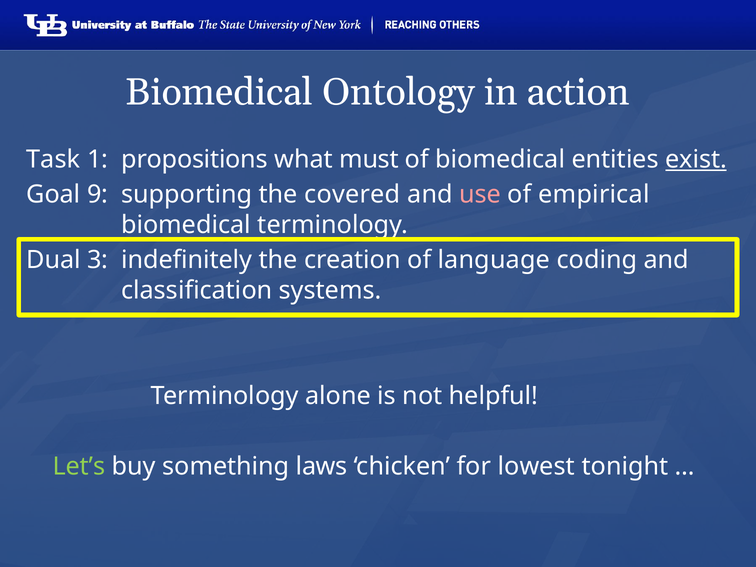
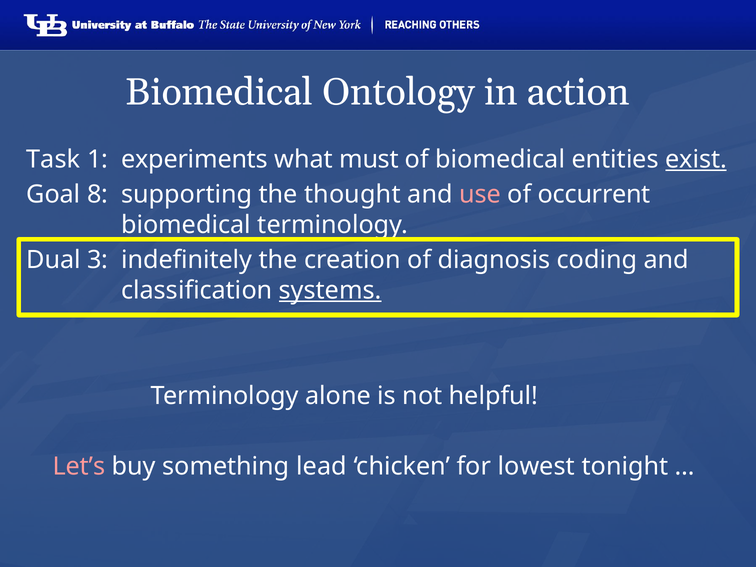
propositions: propositions -> experiments (195, 159)
9: 9 -> 8 (98, 194)
covered: covered -> thought (352, 194)
empirical: empirical -> occurrent (594, 194)
language: language -> diagnosis (494, 260)
systems underline: none -> present (330, 290)
Let’s colour: light green -> pink (79, 467)
laws: laws -> lead (321, 467)
